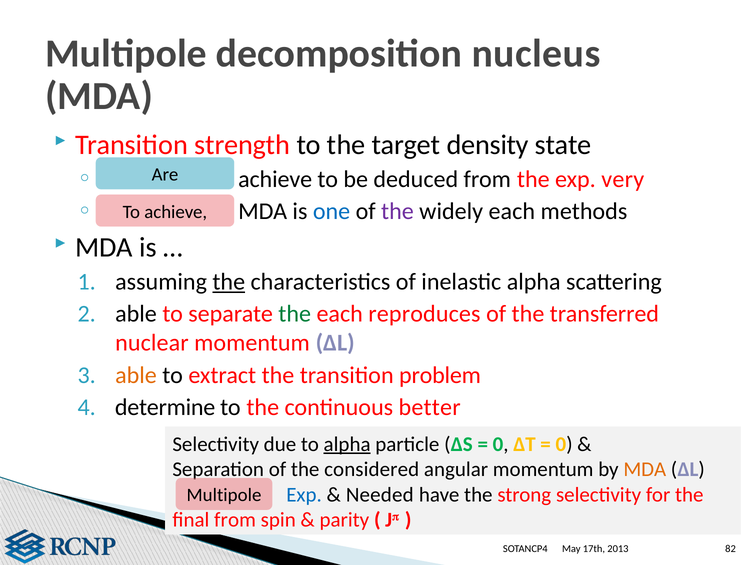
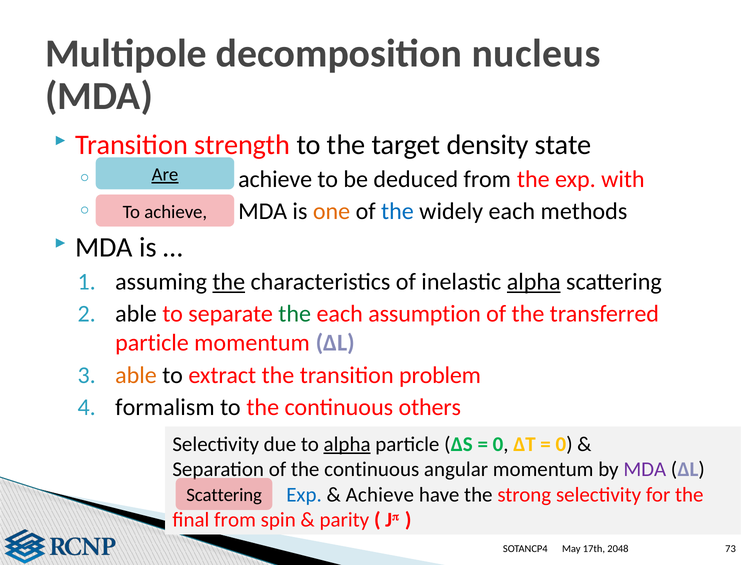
Are underline: none -> present (165, 175)
very: very -> with (623, 179)
one colour: blue -> orange (332, 212)
the colour: purple -> blue (397, 212)
alpha underline: none -> present (534, 282)
reproduces: reproduces -> assumption (425, 314)
nuclear: nuclear -> particle (152, 343)
determine: determine -> formalism (165, 408)
better: better -> others (430, 408)
of the considered: considered -> continuous (372, 470)
MDA colour: orange -> purple (645, 470)
Needed: Needed -> Achieve (380, 495)
Multipole: Multipole -> Scattering (224, 496)
82: 82 -> 73 (731, 549)
2013: 2013 -> 2048 (618, 549)
